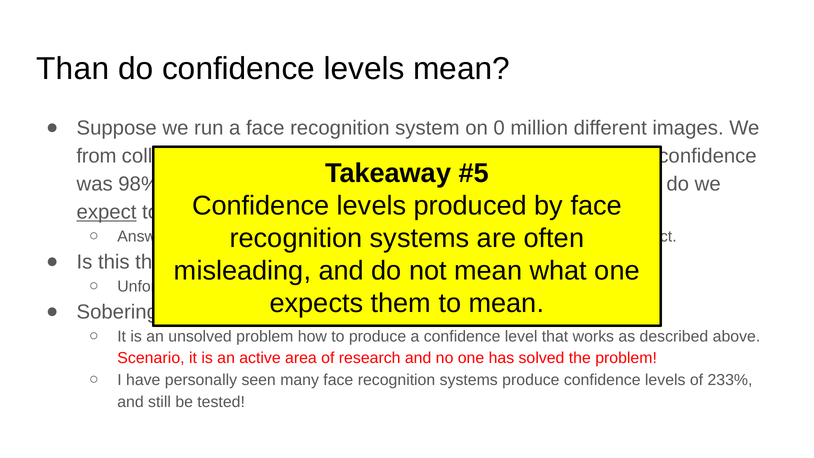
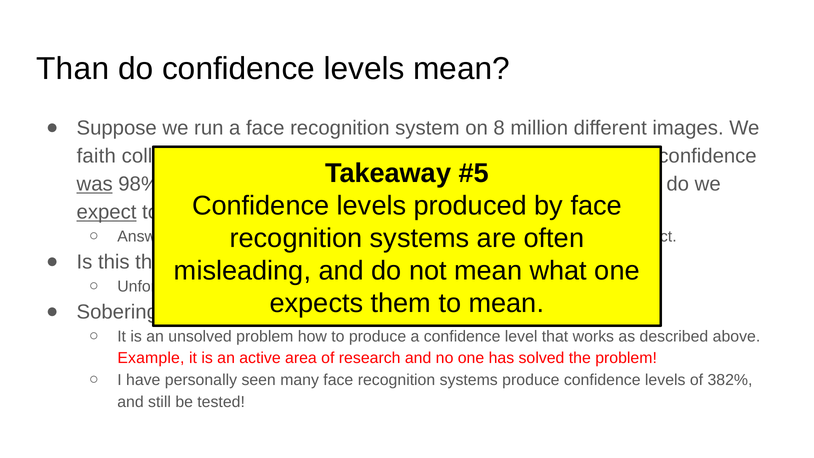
0: 0 -> 8 (499, 128)
from: from -> faith (96, 156)
was underline: none -> present (95, 184)
Scenario: Scenario -> Example (151, 358)
233%: 233% -> 382% (730, 380)
